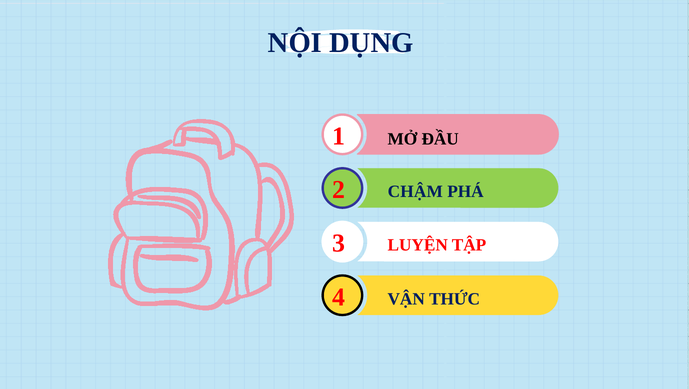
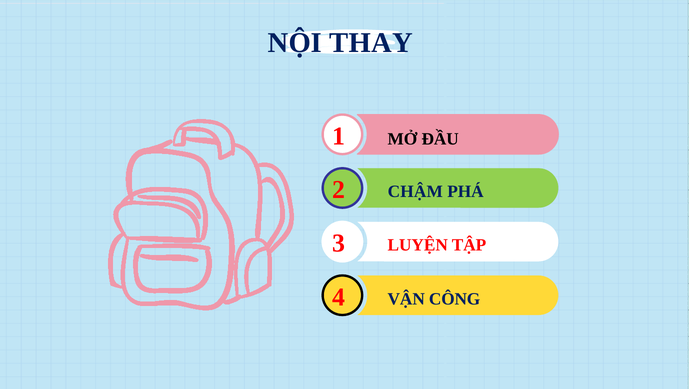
DỤNG: DỤNG -> THAY (371, 43)
THỨC: THỨC -> CÔNG (455, 299)
